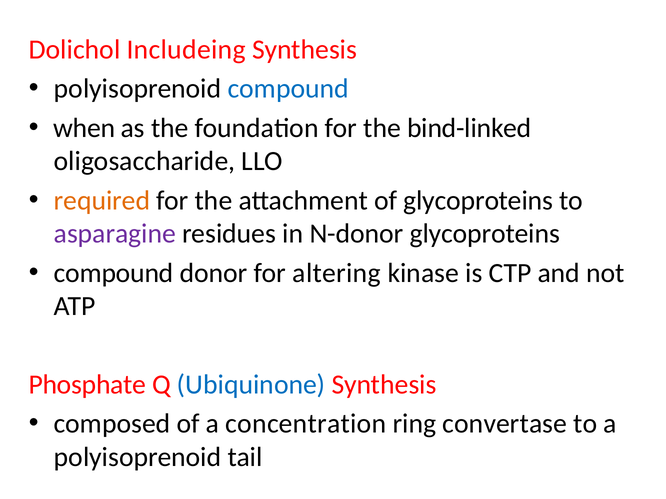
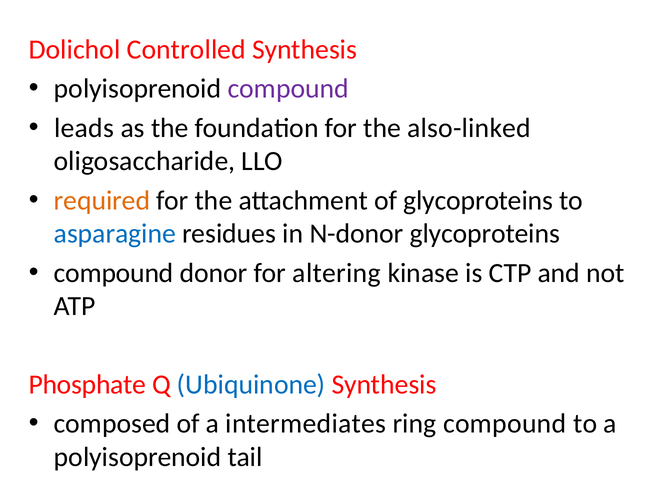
Includeing: Includeing -> Controlled (186, 50)
compound colour: blue -> purple (288, 89)
when: when -> leads (84, 128)
bind-linked: bind-linked -> also-linked (469, 128)
asparagine colour: purple -> blue (115, 234)
concentration: concentration -> intermediates (306, 424)
ring convertase: convertase -> compound (505, 424)
